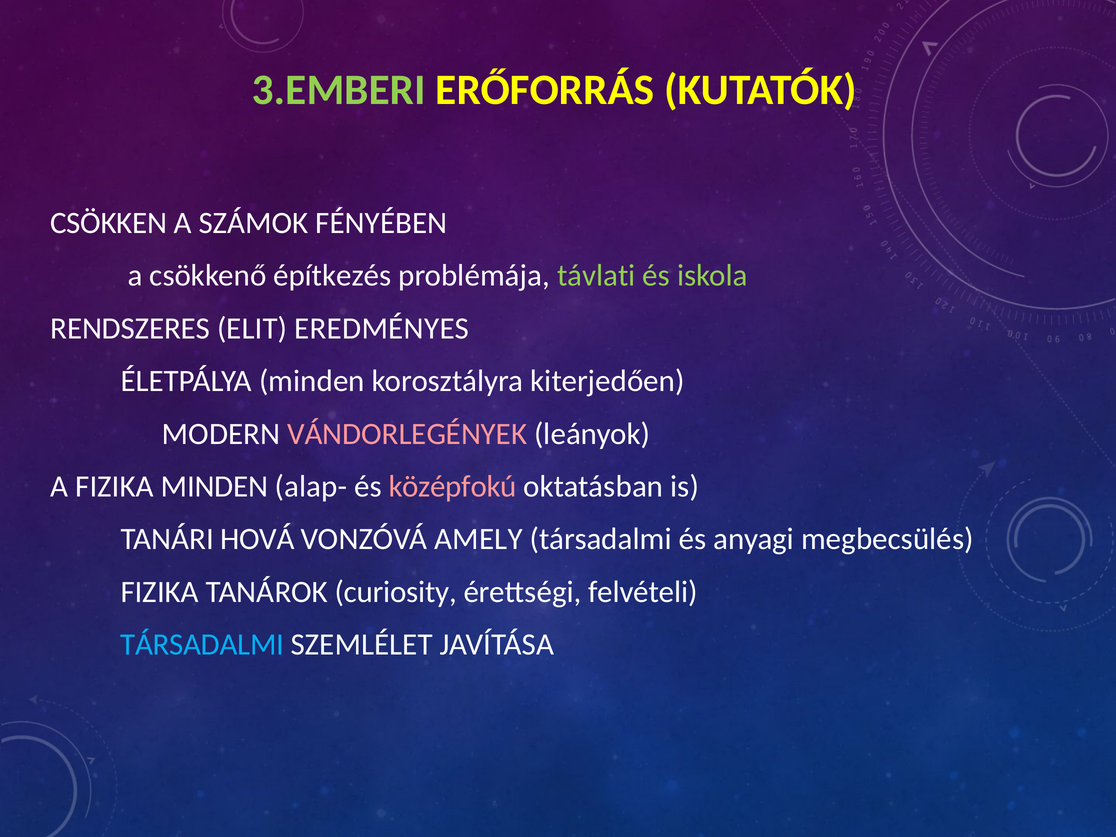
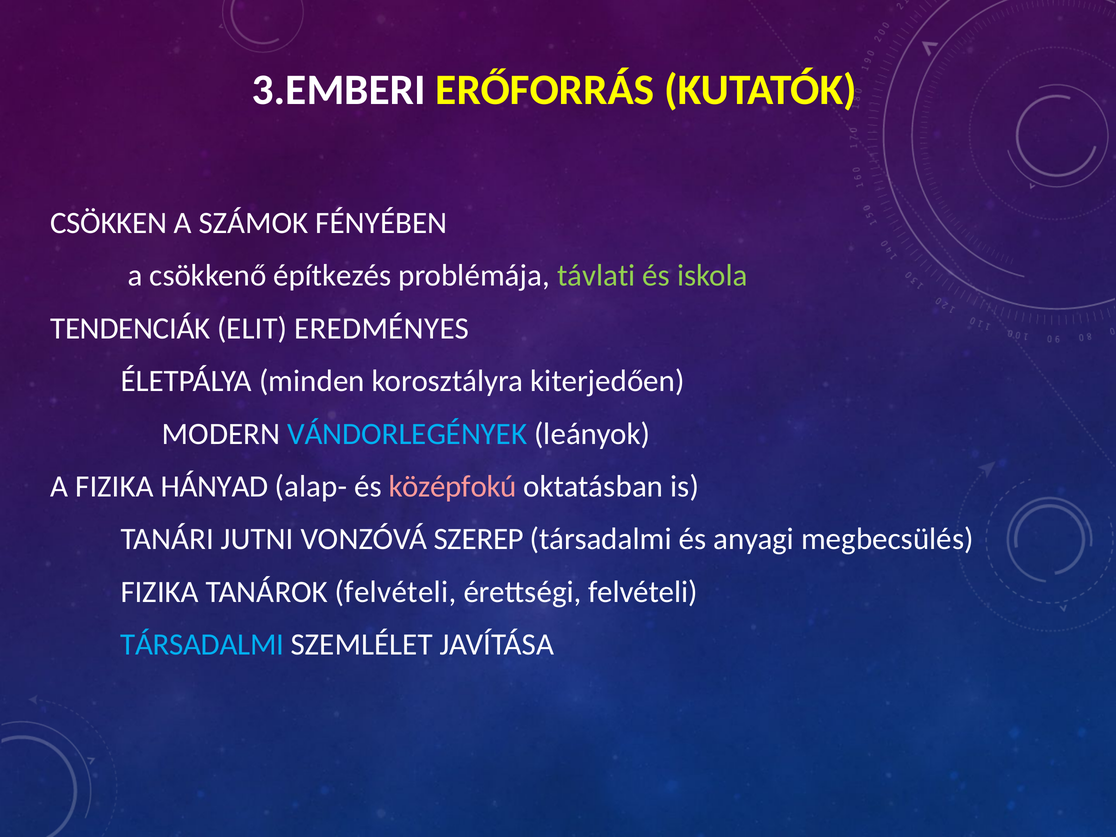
3.EMBERI colour: light green -> white (339, 90)
RENDSZERES: RENDSZERES -> TENDENCIÁK (130, 328)
VÁNDORLEGÉNYEK colour: pink -> light blue (407, 434)
FIZIKA MINDEN: MINDEN -> HÁNYAD (215, 487)
HOVÁ: HOVÁ -> JUTNI (257, 539)
AMELY: AMELY -> SZEREP (479, 539)
TANÁROK curiosity: curiosity -> felvételi (396, 592)
